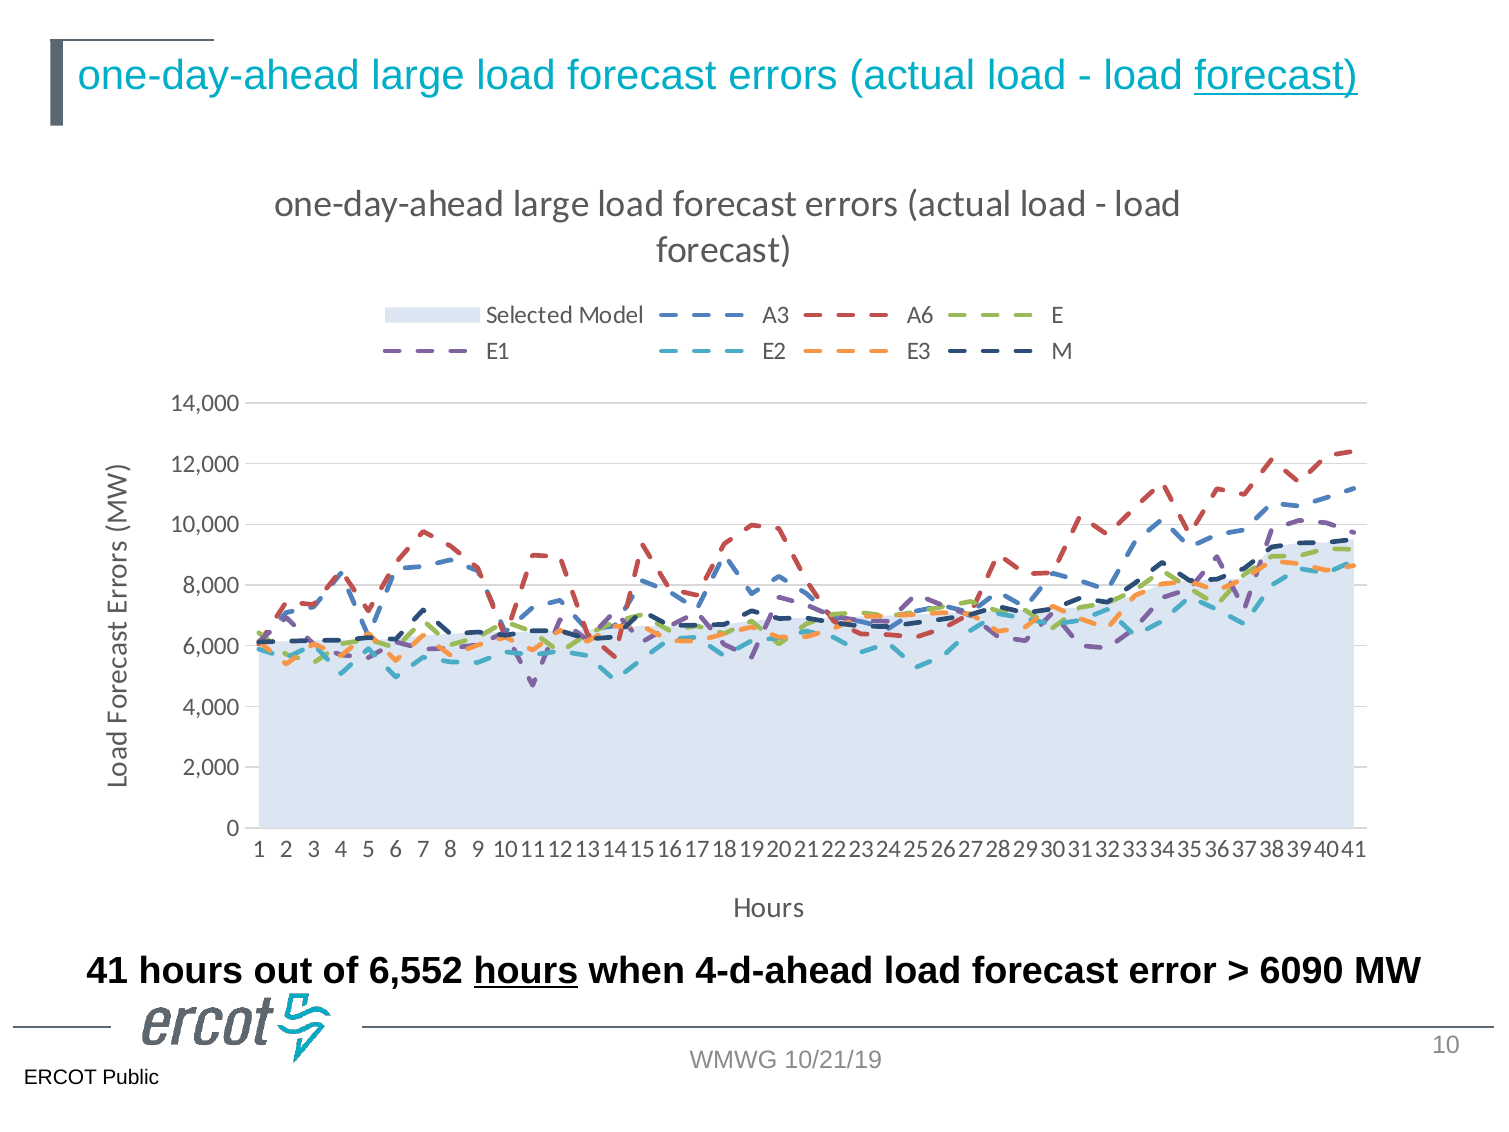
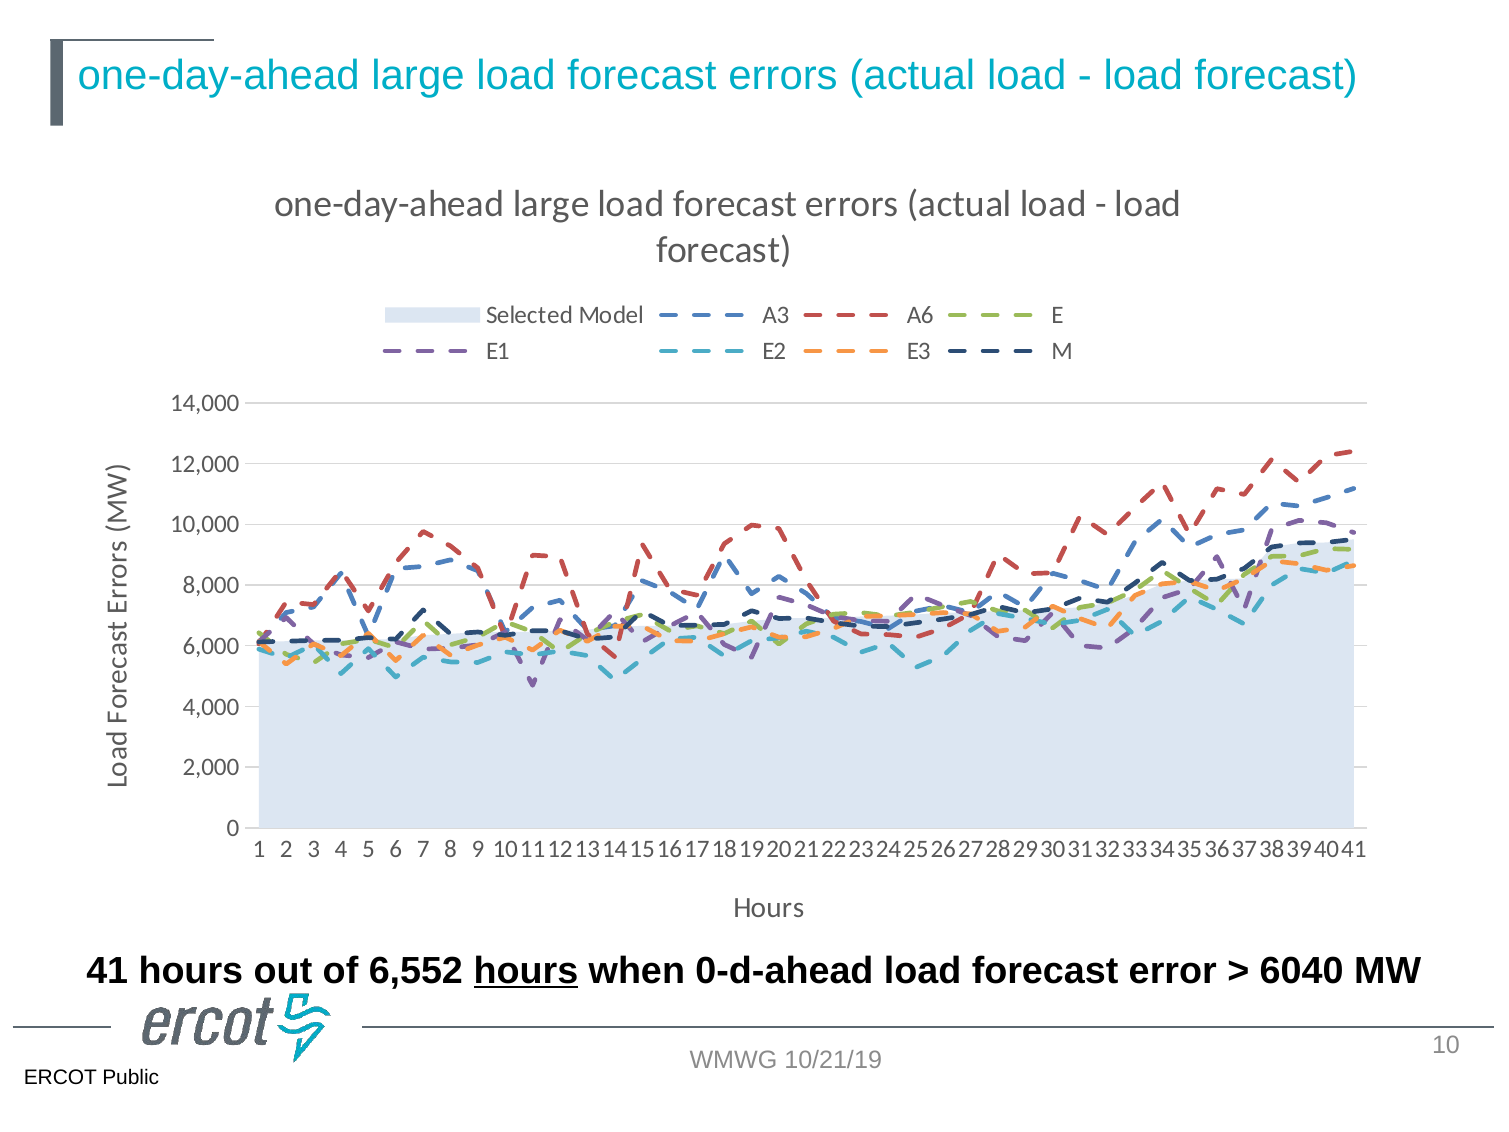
forecast underline: present -> none (1276, 76)
4-d-ahead: 4-d-ahead -> 0-d-ahead (784, 971)
6090: 6090 -> 6040 (1302, 971)
